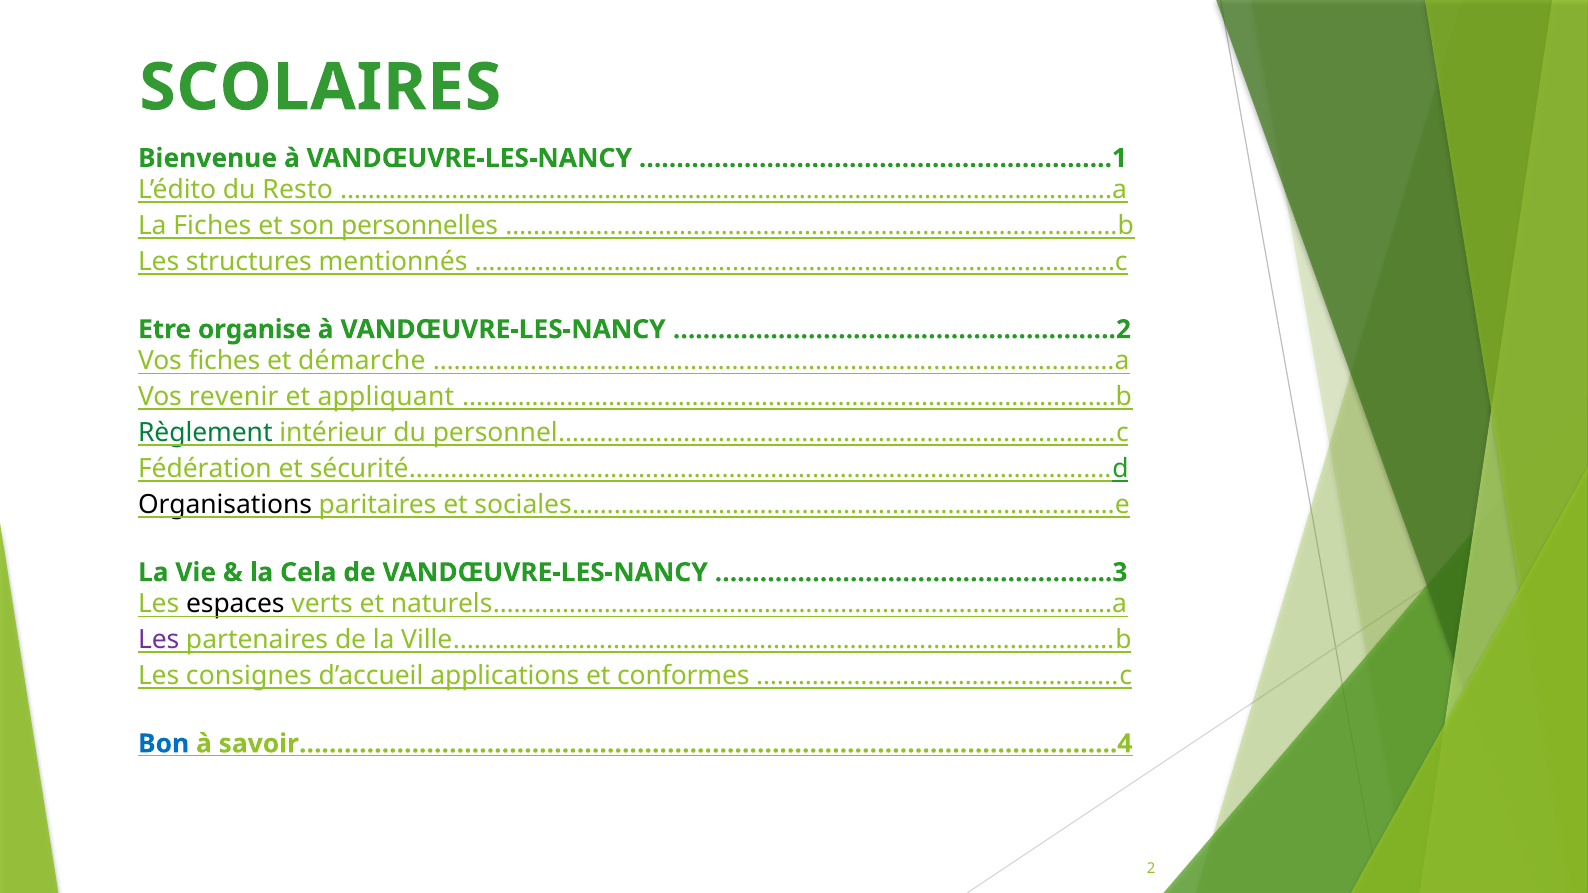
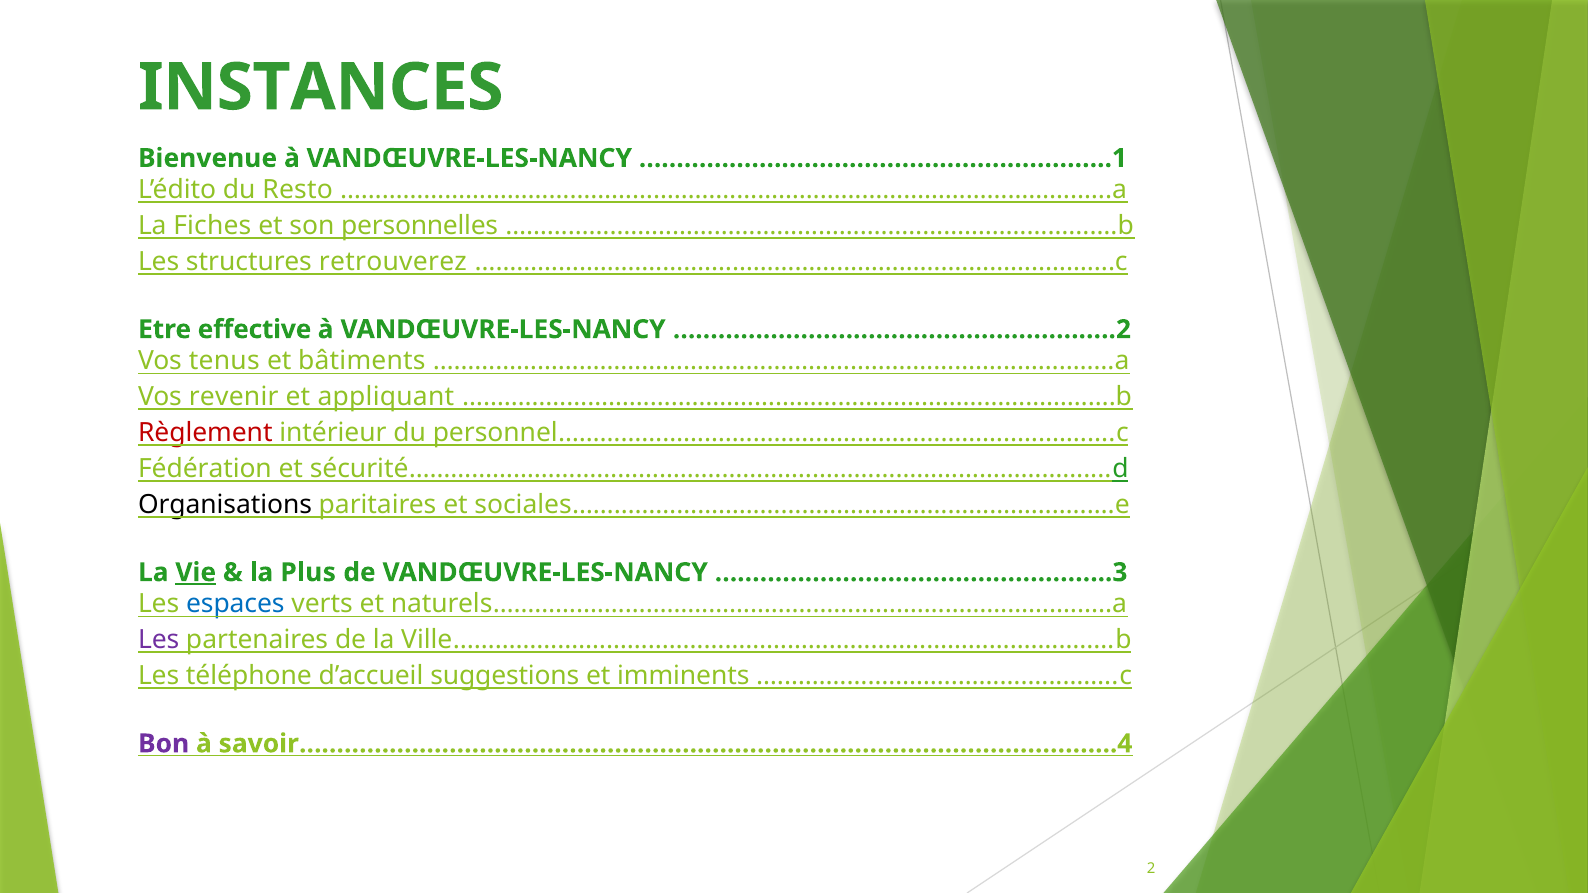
SCOLAIRES: SCOLAIRES -> INSTANCES (321, 88)
mentionnés: mentionnés -> retrouverez (393, 262)
organise: organise -> effective (255, 330)
Vos fiches: fiches -> tenus (224, 361)
démarche: démarche -> bâtiments (362, 361)
Règlement colour: green -> red (205, 433)
Vie underline: none -> present (196, 573)
Cela: Cela -> Plus (308, 573)
espaces colour: black -> blue (235, 604)
consignes: consignes -> téléphone (249, 676)
applications: applications -> suggestions (505, 676)
conformes: conformes -> imminents (683, 676)
Bon colour: blue -> purple (164, 744)
